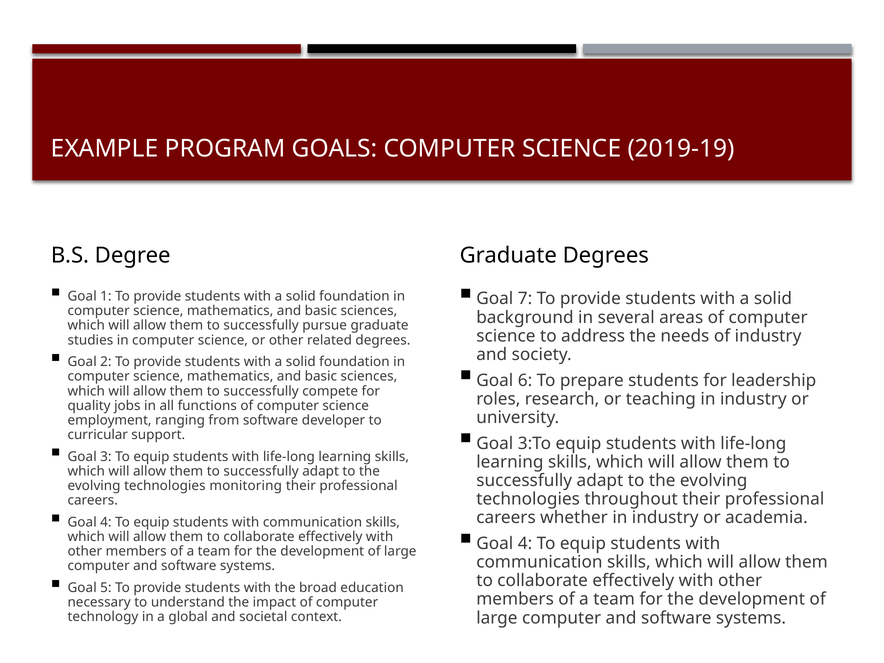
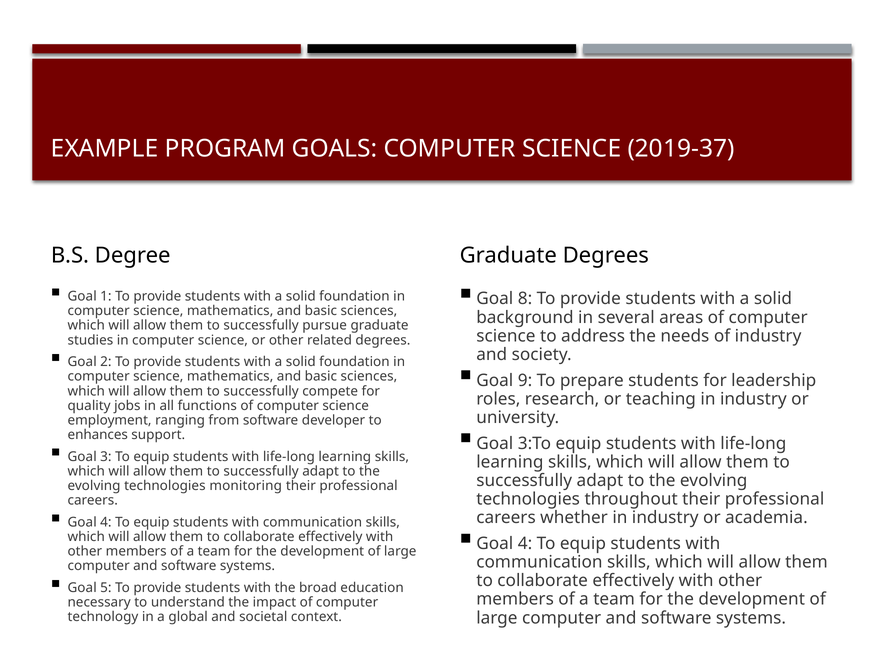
2019-19: 2019-19 -> 2019-37 (681, 149)
7: 7 -> 8 (525, 299)
6: 6 -> 9 (525, 380)
curricular: curricular -> enhances (98, 435)
